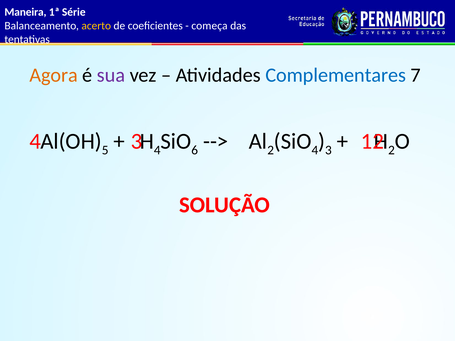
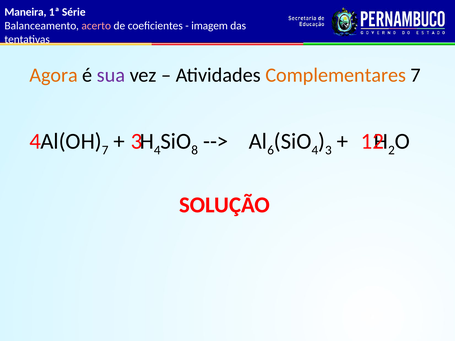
acerto colour: yellow -> pink (96, 26)
começa: começa -> imagem (210, 26)
Complementares colour: blue -> orange (336, 75)
5: 5 -> 7 (105, 150)
6: 6 -> 8 (195, 150)
2: 2 -> 6 (271, 150)
